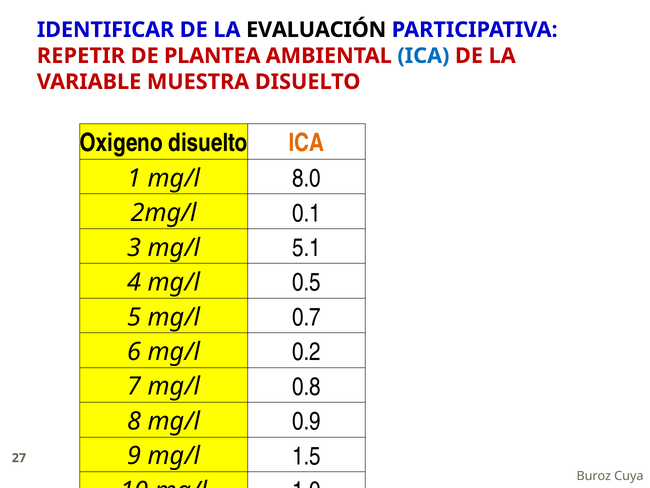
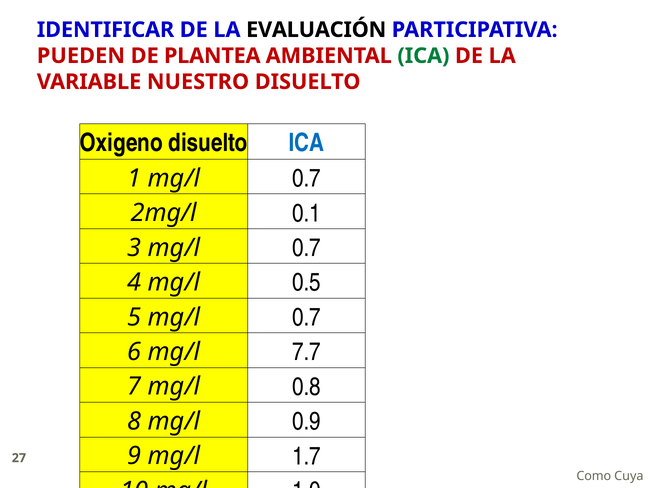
REPETIR: REPETIR -> PUEDEN (81, 56)
ICA colour: blue -> green (423, 56)
MUESTRA: MUESTRA -> NUESTRO (198, 82)
ICA colour: orange -> blue (307, 143)
8.0: 8.0 -> 0.7 (306, 178)
5.1: 5.1 -> 0.7 (306, 248)
0.2: 0.2 -> 7.7 (306, 352)
1.5: 1.5 -> 1.7 (306, 456)
Buroz: Buroz -> Como (594, 475)
